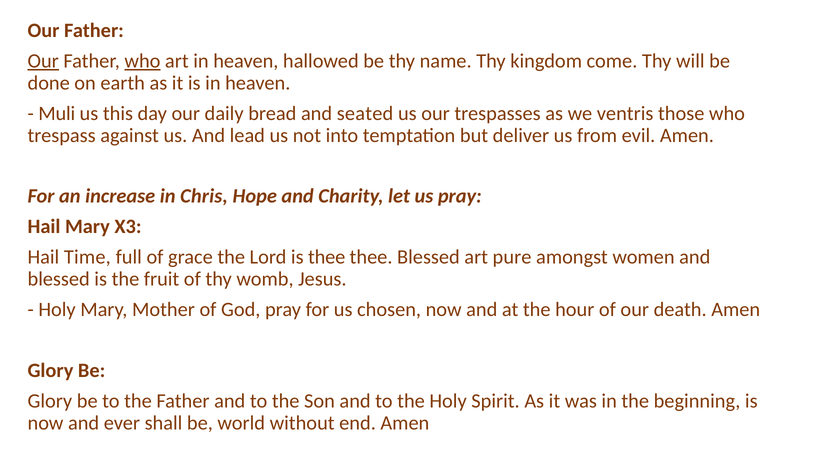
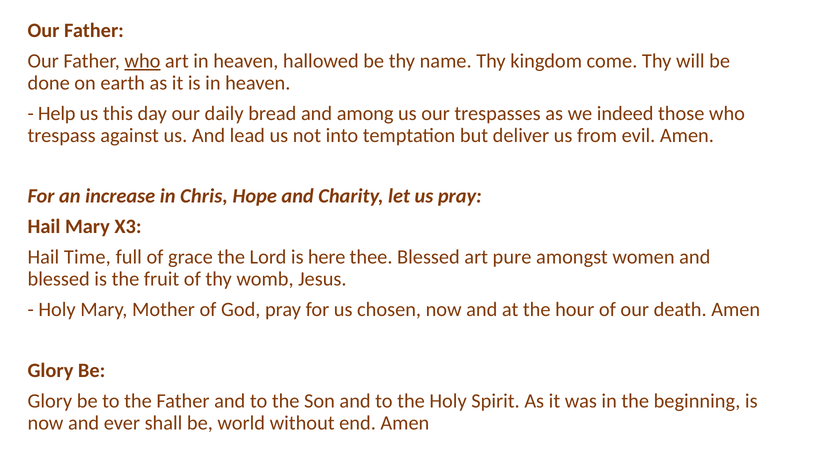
Our underline: present -> none (43, 61)
Muli: Muli -> Help (57, 113)
seated: seated -> among (365, 113)
ventris: ventris -> indeed (625, 113)
is thee: thee -> here (327, 257)
